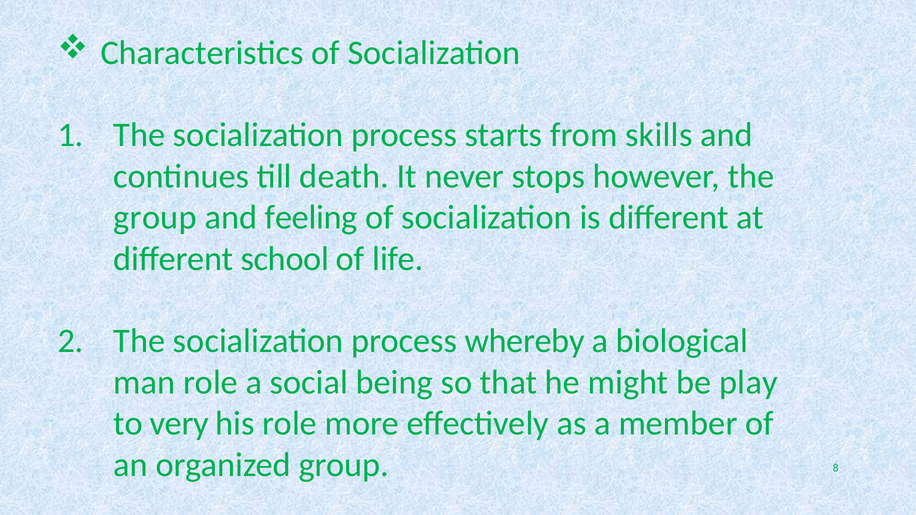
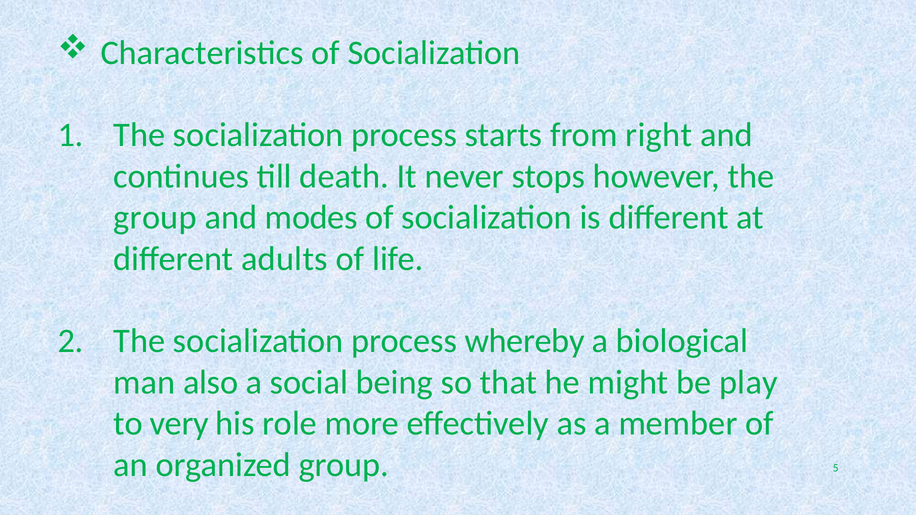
skills: skills -> right (659, 135)
feeling: feeling -> modes (311, 218)
school: school -> adults (284, 259)
man role: role -> also (211, 383)
8: 8 -> 5 (836, 468)
